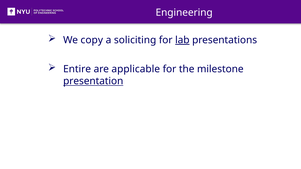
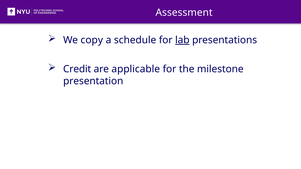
Engineering: Engineering -> Assessment (184, 13)
soliciting: soliciting -> schedule (135, 40)
Entire: Entire -> Credit (77, 69)
presentation underline: present -> none (93, 81)
